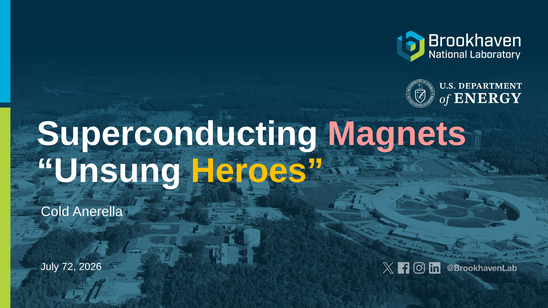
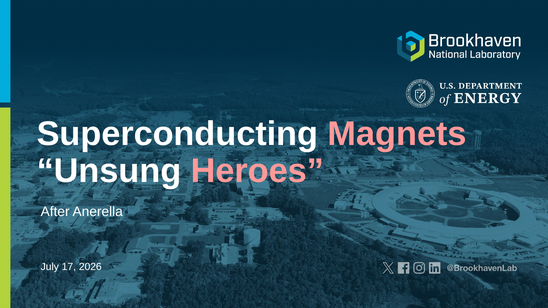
Heroes colour: yellow -> pink (257, 171)
Cold: Cold -> After (55, 212)
72: 72 -> 17 (69, 267)
